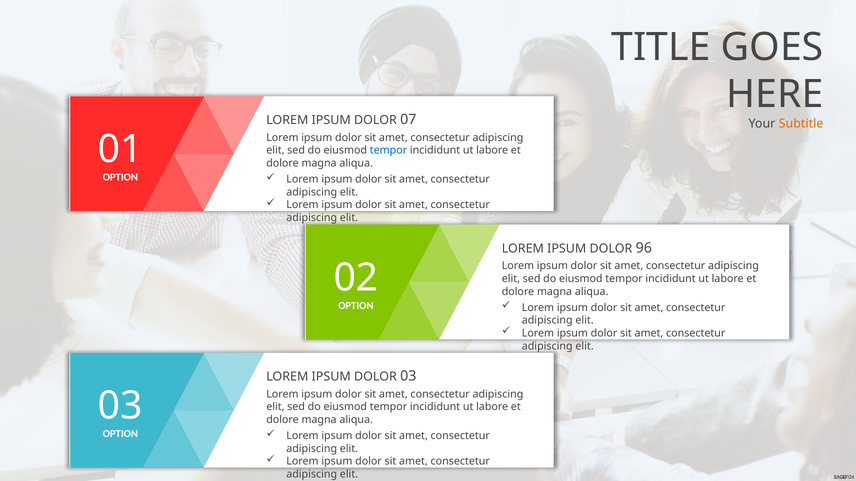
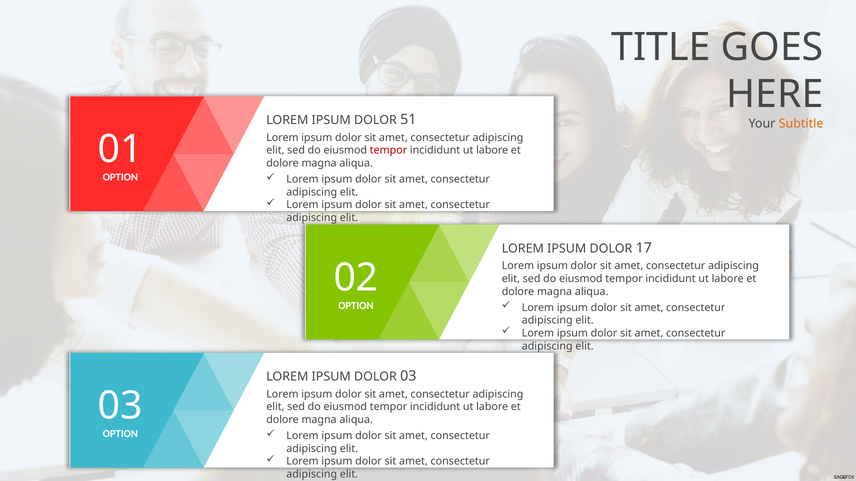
07: 07 -> 51 (408, 120)
tempor colour: blue -> red (389, 151)
96: 96 -> 17 (644, 248)
